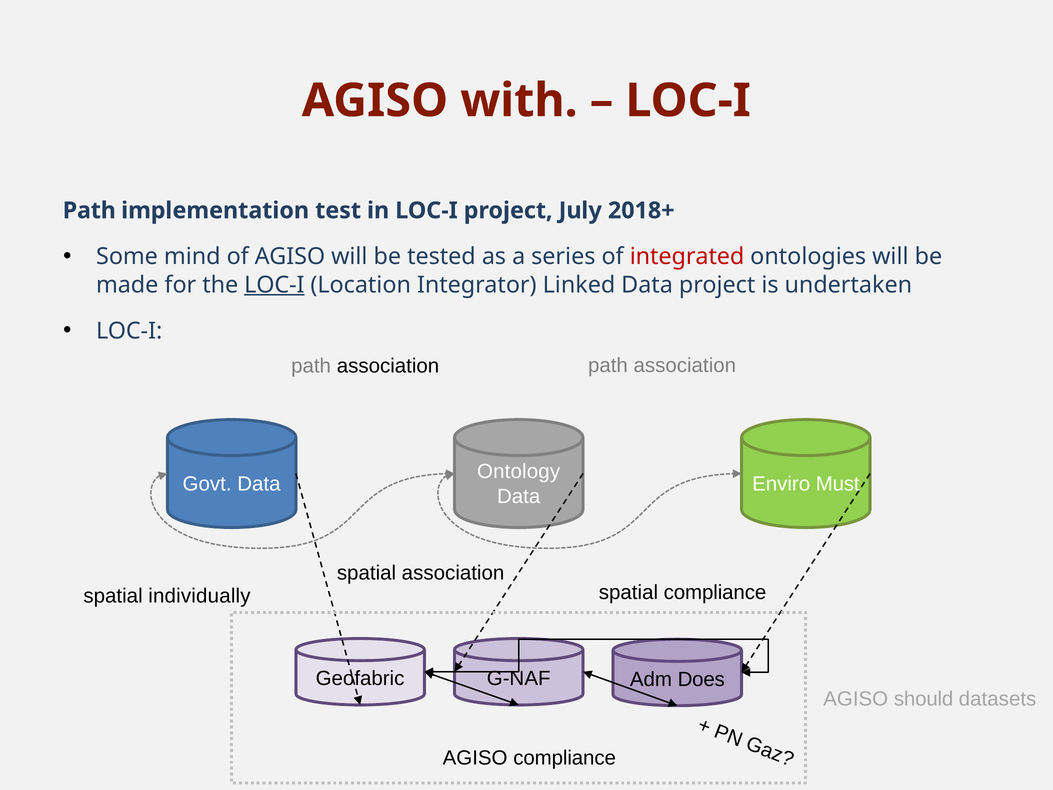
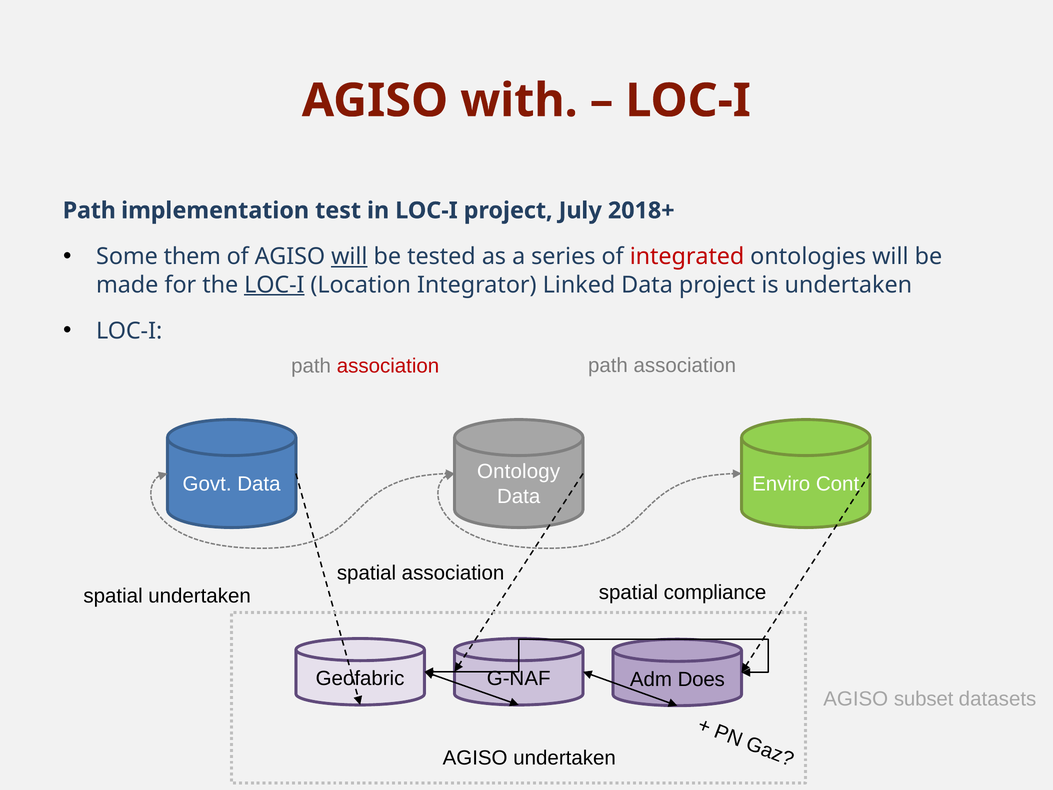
mind: mind -> them (192, 257)
will underline: none -> present (349, 257)
association colour: black -> red (388, 366)
Must: Must -> Cont (838, 484)
spatial individually: individually -> undertaken (200, 596)
should: should -> subset (924, 699)
AGISO compliance: compliance -> undertaken (565, 758)
